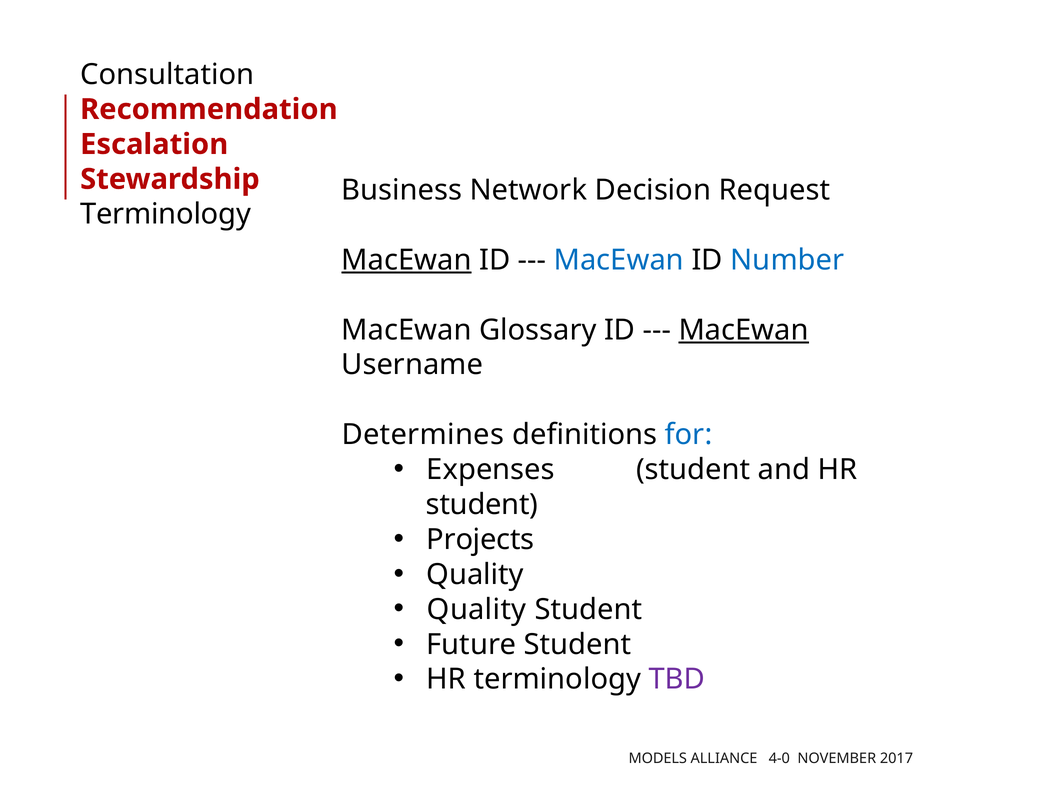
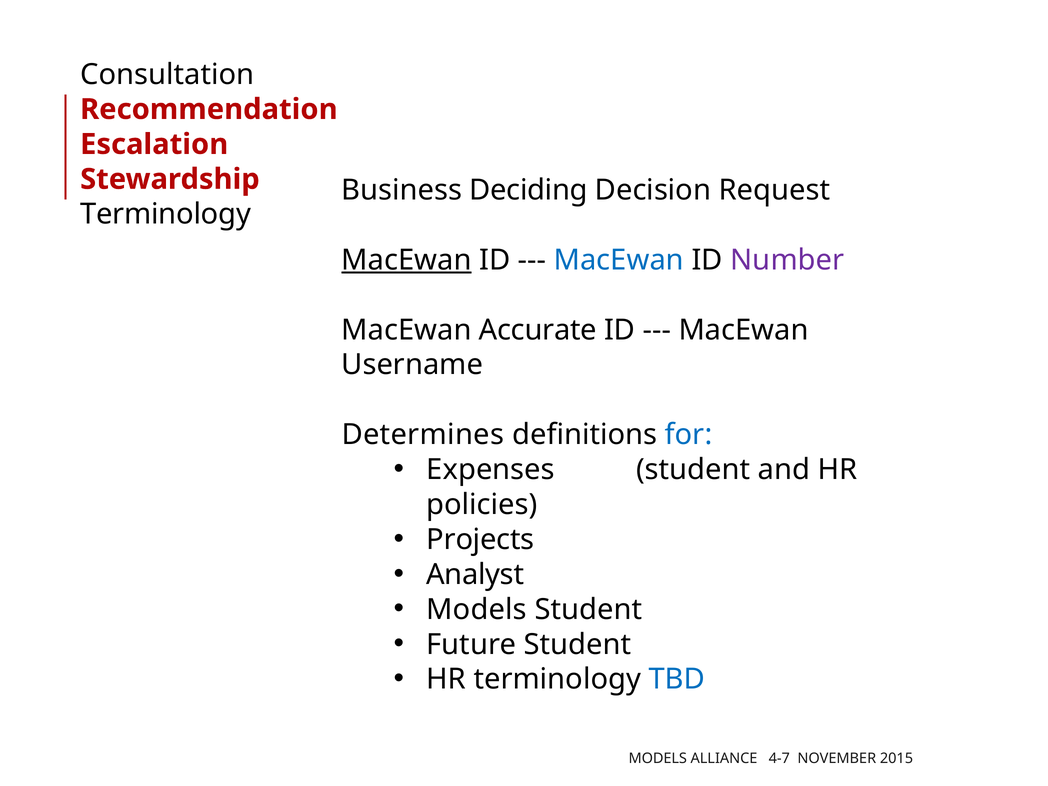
Network: Network -> Deciding (529, 190)
Number colour: blue -> purple (787, 260)
Glossary: Glossary -> Accurate (538, 330)
MacEwan underline: present -> none (744, 330)
student: student -> policies (482, 505)
Quality: Quality -> Analyst (475, 575)
Quality: Quality -> Models (477, 609)
TBD colour: purple -> blue (677, 679)
4-0: 4-0 -> 4-7 (779, 758)
2017: 2017 -> 2015 (897, 758)
